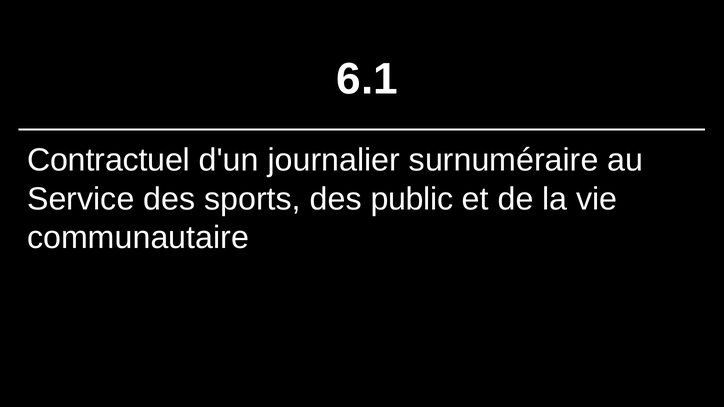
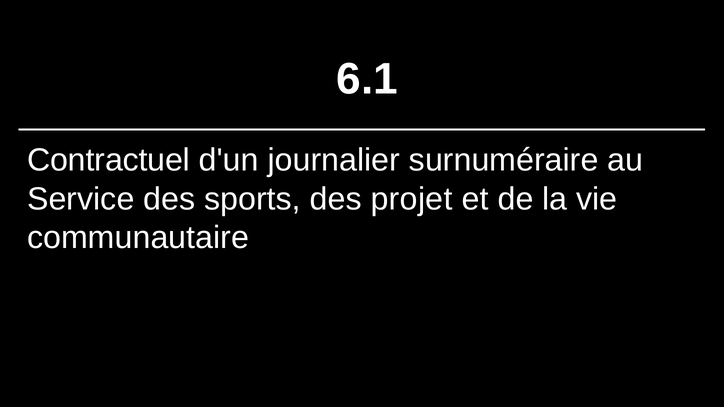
public: public -> projet (412, 199)
